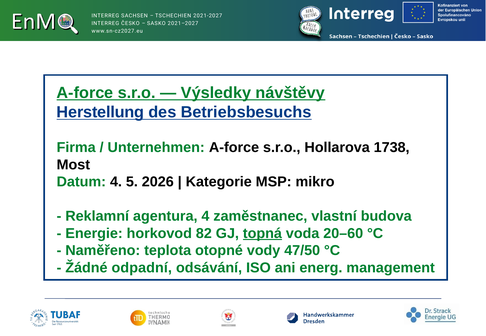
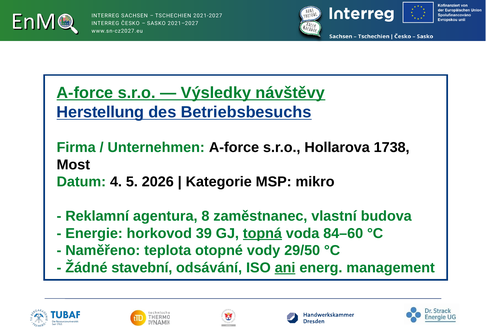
agentura 4: 4 -> 8 (205, 216)
82: 82 -> 39 (204, 234)
20–60: 20–60 -> 84–60 (343, 234)
47/50: 47/50 -> 29/50 (302, 251)
odpadní: odpadní -> stavební (142, 268)
ani underline: none -> present (285, 268)
